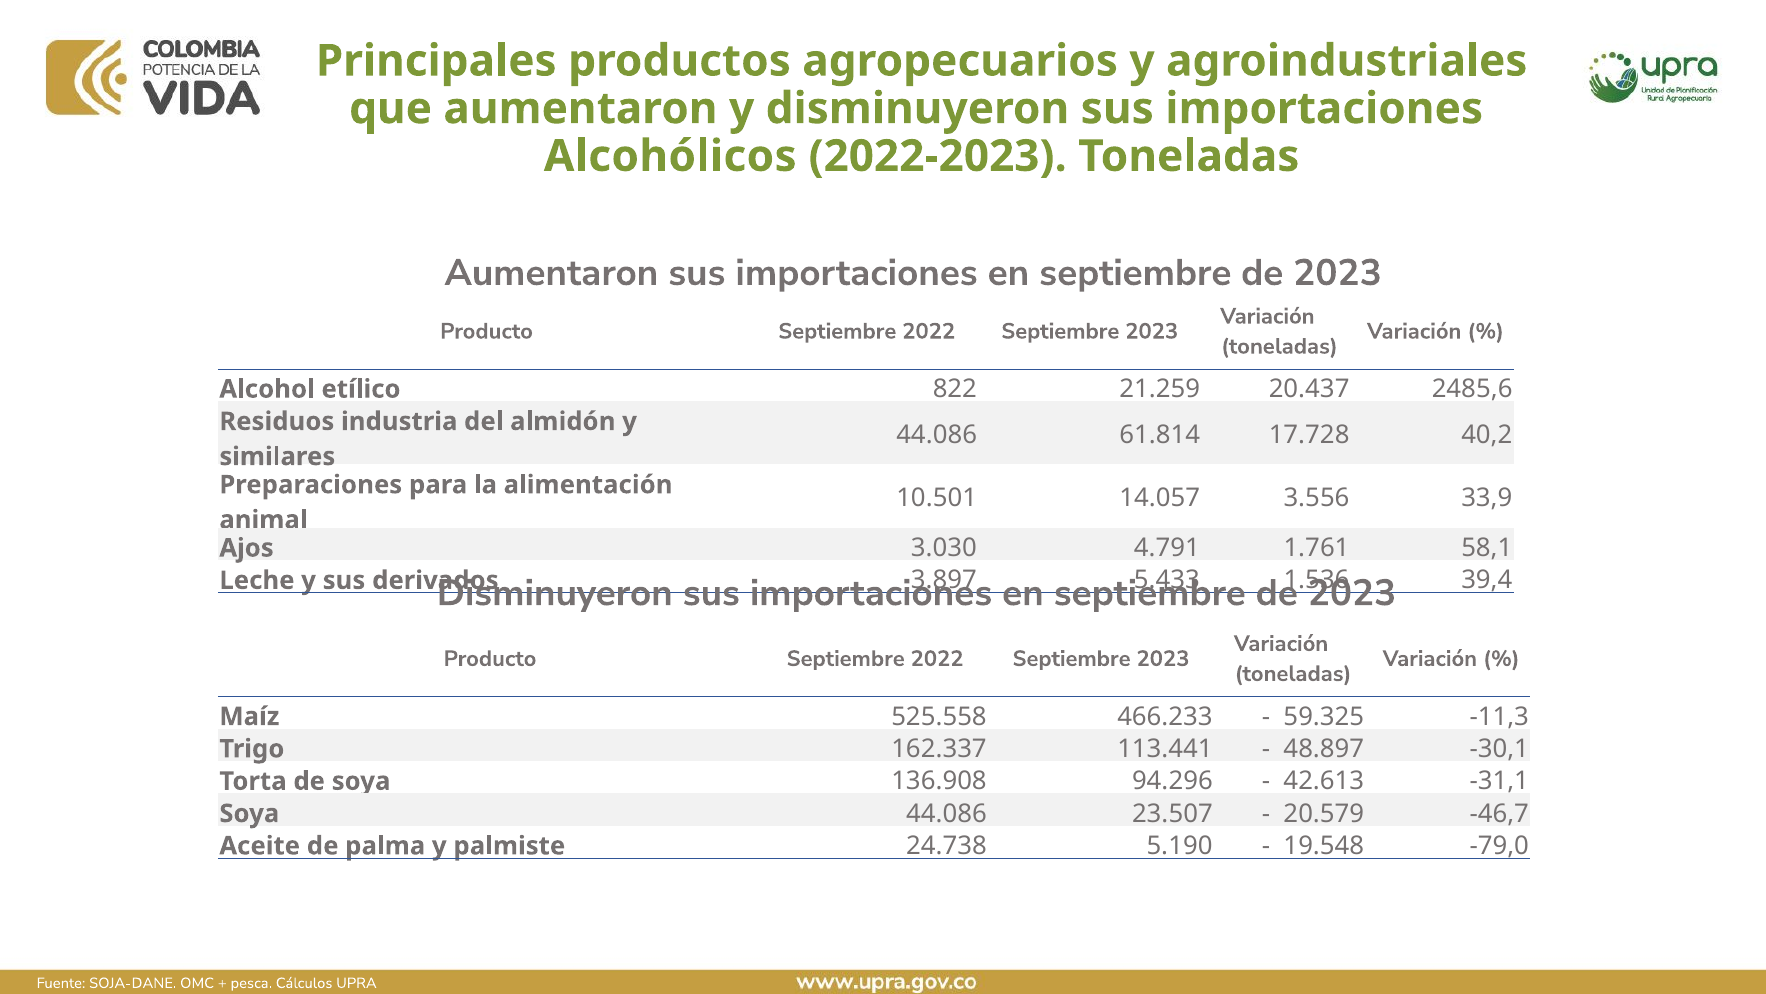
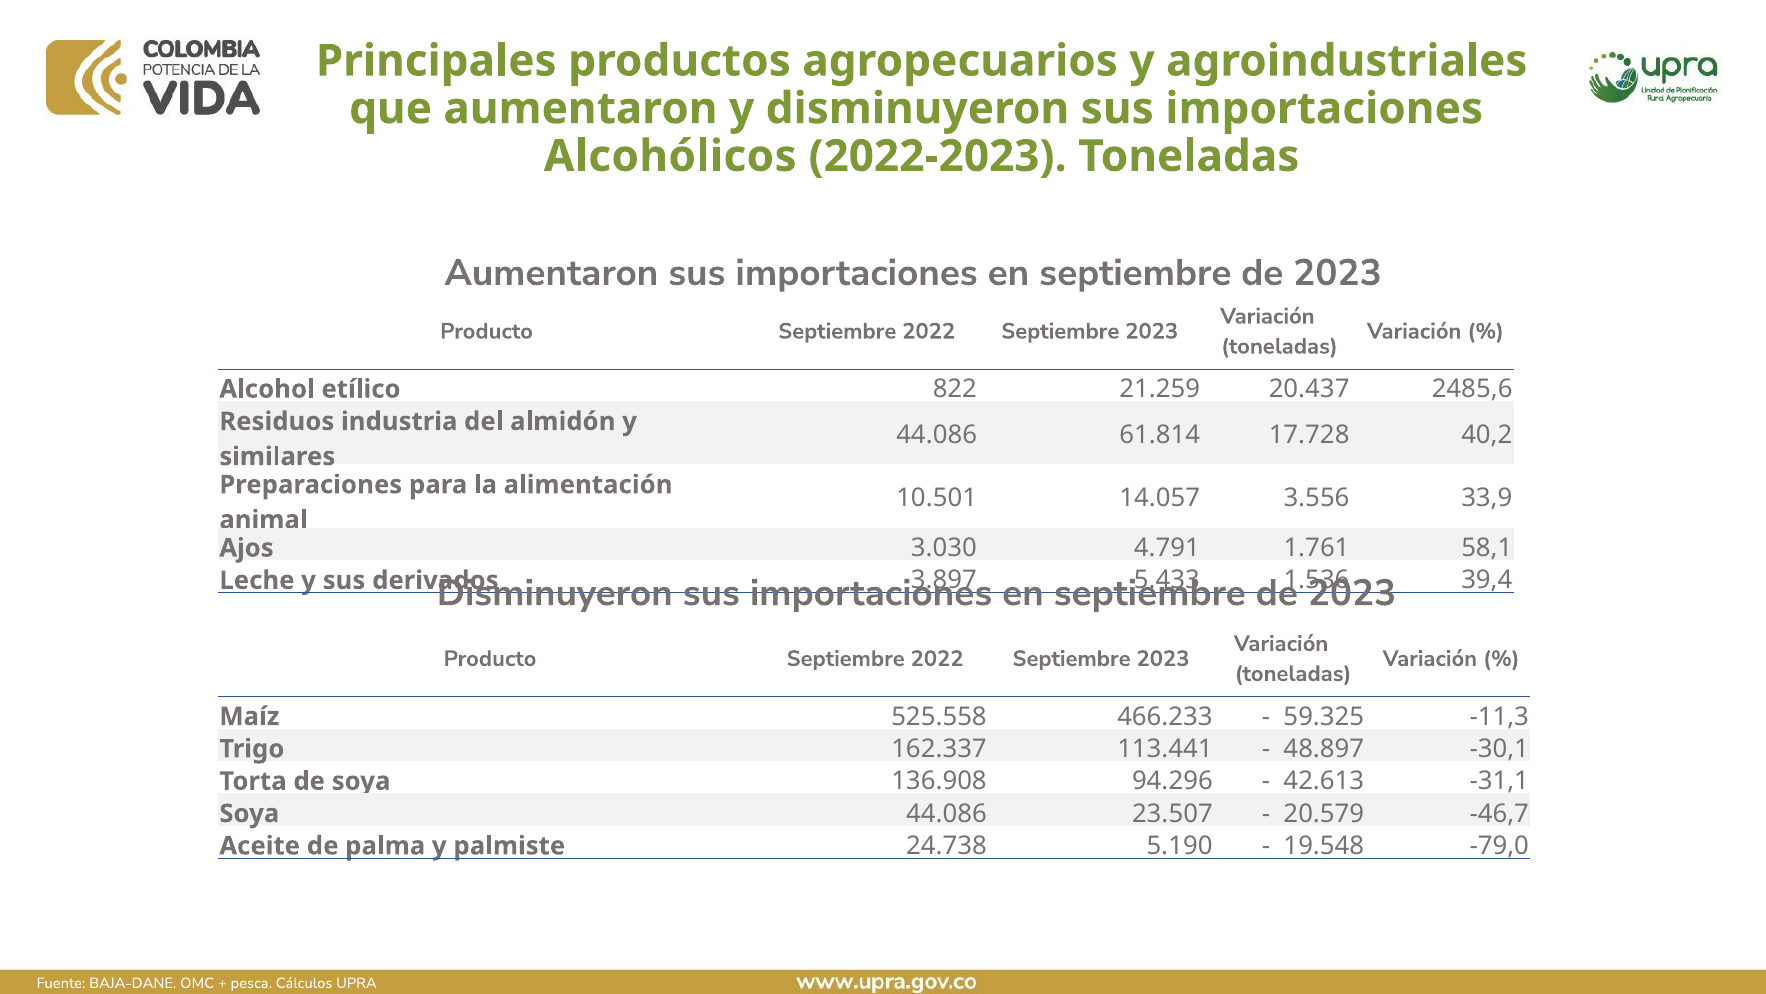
SOJA-DANE: SOJA-DANE -> BAJA-DANE (133, 982)
